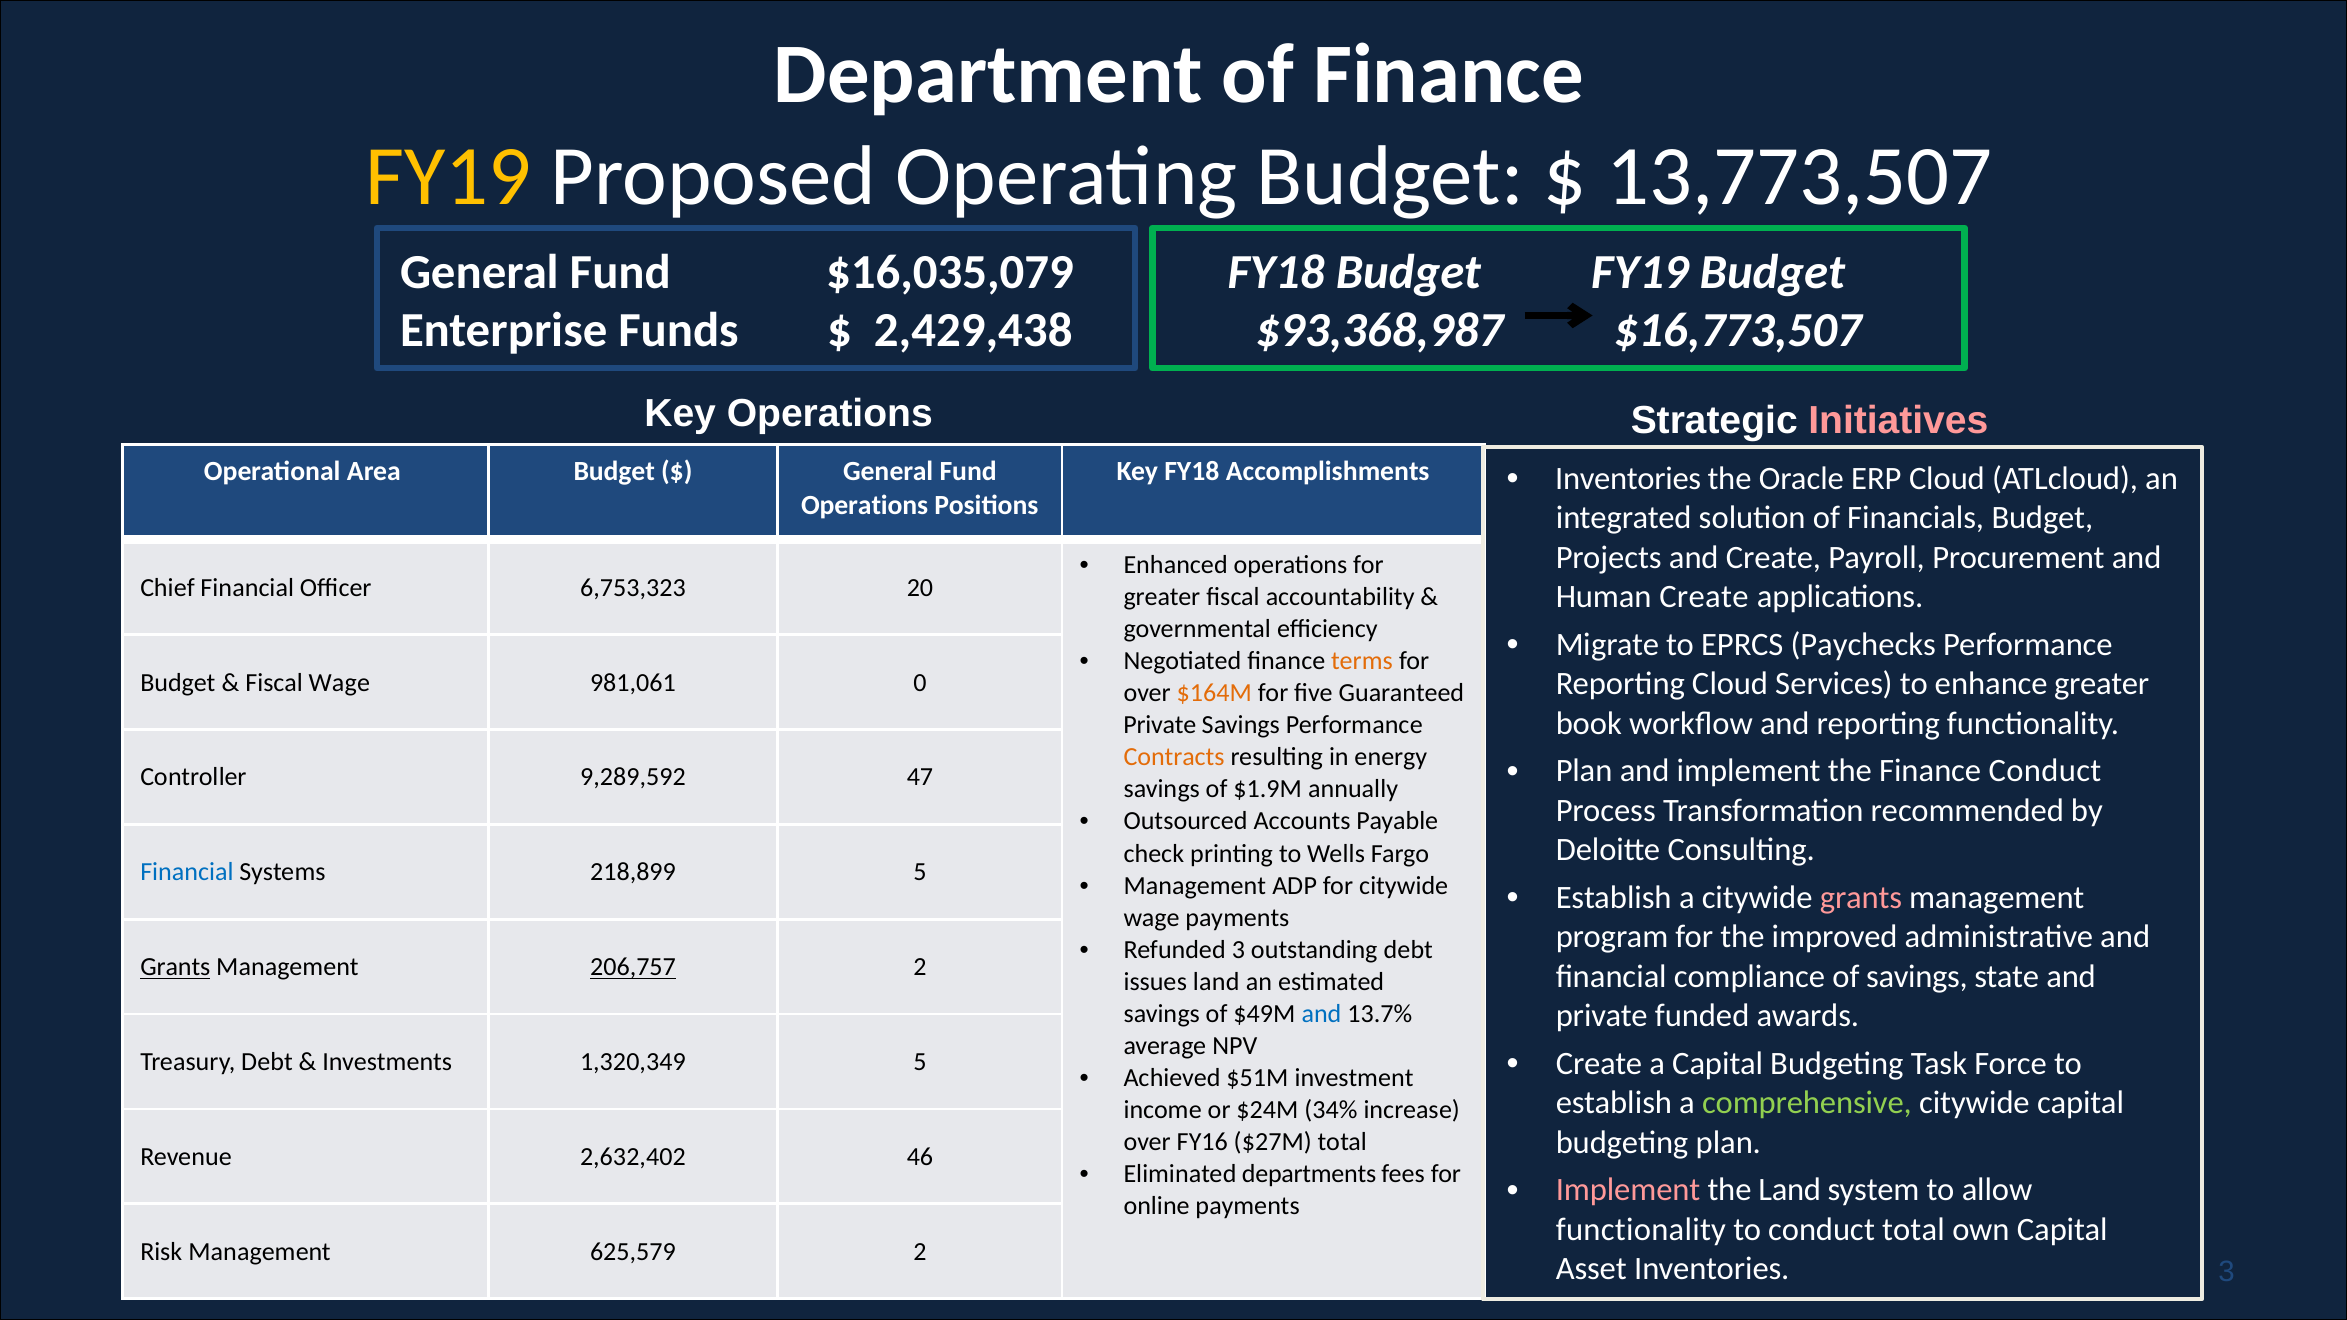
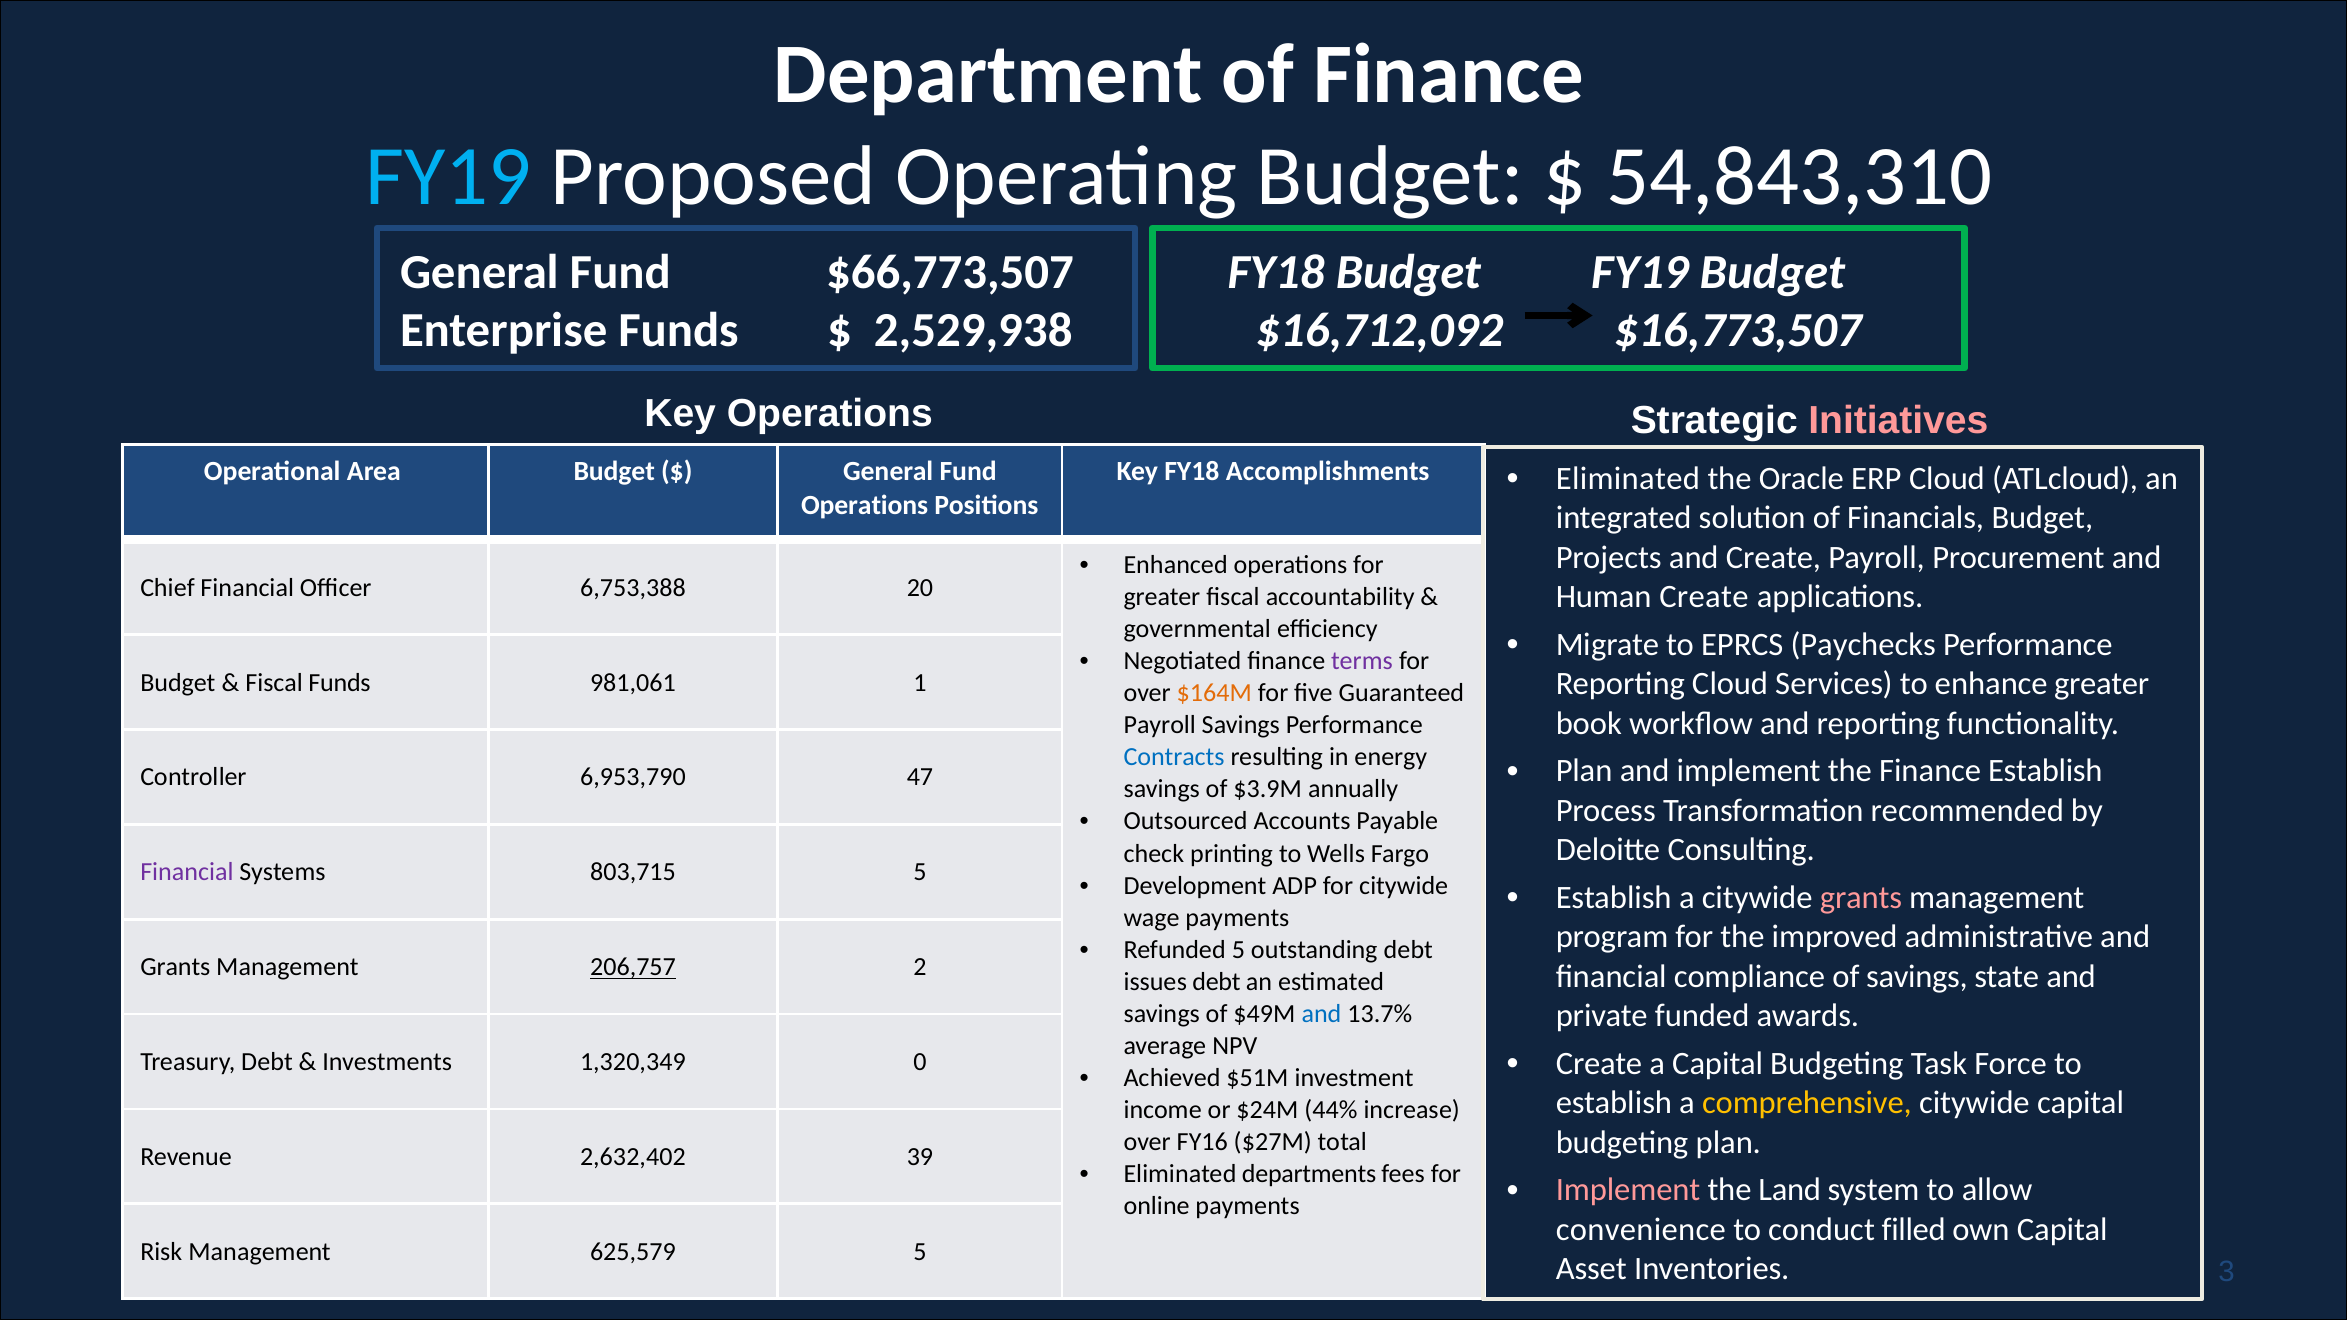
FY19 colour: yellow -> light blue (448, 176)
13,773,507: 13,773,507 -> 54,843,310 (1800, 176)
$16,035,079: $16,035,079 -> $66,773,507 (950, 272)
2,429,438: 2,429,438 -> 2,529,938 (973, 331)
$93,368,987: $93,368,987 -> $16,712,092 (1379, 331)
Inventories: Inventories -> Eliminated (1628, 479)
6,753,323: 6,753,323 -> 6,753,388 (633, 588)
terms colour: orange -> purple (1362, 661)
Fiscal Wage: Wage -> Funds (340, 683)
0: 0 -> 1 (920, 683)
Private: Private -> Payroll (1160, 725)
Contracts colour: orange -> blue (1174, 757)
Finance Conduct: Conduct -> Establish (2045, 771)
9,289,592: 9,289,592 -> 6,953,790 (633, 777)
$1.9M: $1.9M -> $3.9M (1268, 789)
Financial colour: blue -> purple (187, 872)
218,899: 218,899 -> 803,715 (633, 872)
Management: Management -> Development (1195, 886)
Refunded 3: 3 -> 5 (1238, 950)
Grants underline: present -> none (175, 967)
issues land: land -> debt (1216, 982)
1,320,349 5: 5 -> 0 (920, 1062)
comprehensive colour: light green -> yellow (1807, 1103)
34%: 34% -> 44% (1331, 1110)
46: 46 -> 39 (920, 1157)
functionality: functionality -> convenience (1641, 1230)
conduct total: total -> filled (1914, 1230)
625,579 2: 2 -> 5 (920, 1252)
